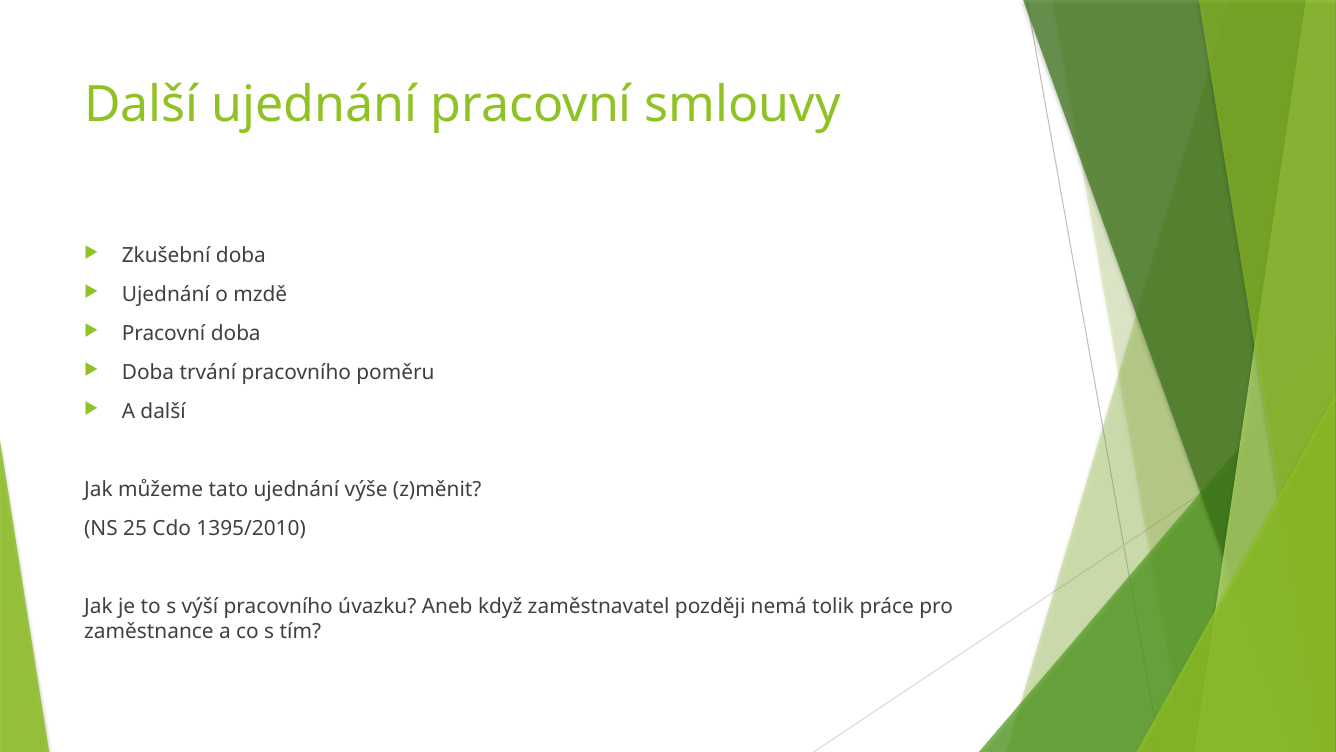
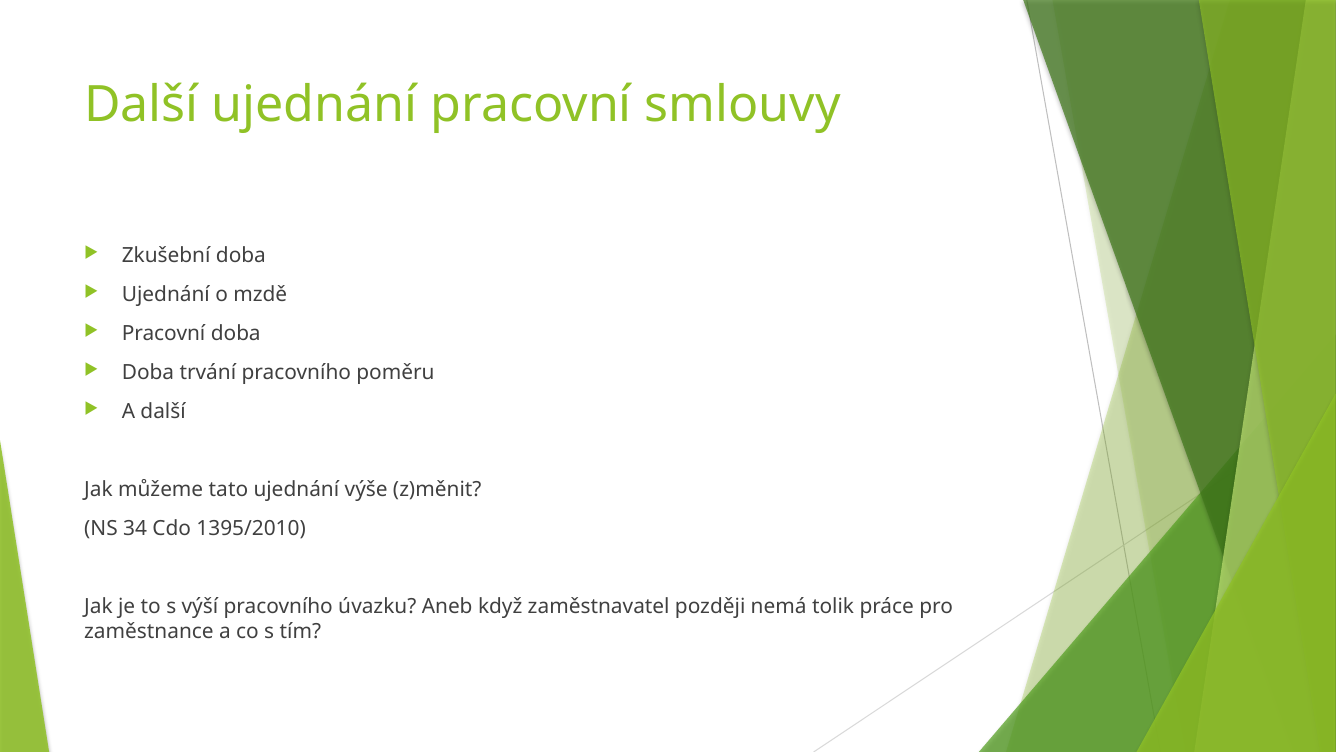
25: 25 -> 34 (135, 529)
